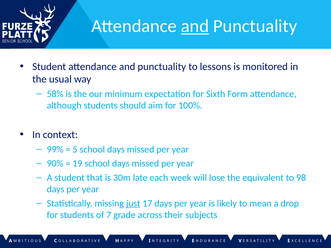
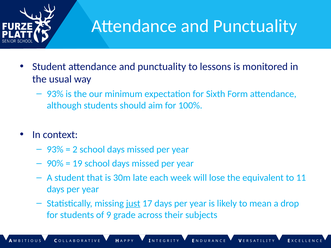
and underline: present -> none (195, 26)
58%: 58% -> 93% (55, 94)
99%: 99% -> 93% (55, 150)
5: 5 -> 2 (75, 150)
98: 98 -> 11 (301, 178)
7: 7 -> 9 (109, 215)
